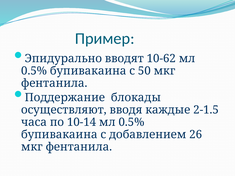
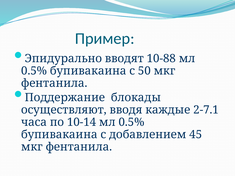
10-62: 10-62 -> 10-88 (161, 59)
2-1.5: 2-1.5 -> 2-7.1 (206, 110)
26: 26 -> 45 (196, 135)
